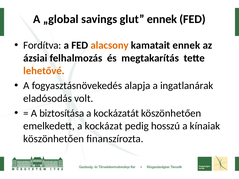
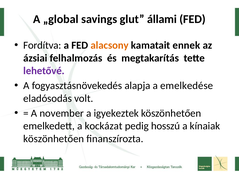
glut ennek: ennek -> állami (162, 19)
lehetővé colour: orange -> purple (44, 71)
ingatlanárak: ingatlanárak -> emelkedése (187, 86)
biztosítása: biztosítása -> november (62, 113)
kockázatát: kockázatát -> igyekeztek (116, 113)
